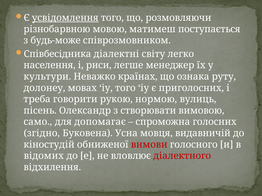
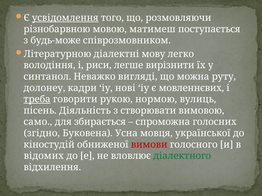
Співбесідника: Співбесідника -> Літературною (57, 54)
світу: світу -> мову (153, 54)
населення: населення -> володіння (49, 65)
менеджер: менеджер -> вирізнити (170, 65)
культури: культури -> синтанол (47, 77)
країнах: країнах -> вигляді (138, 77)
ознака: ознака -> можна (193, 77)
мовах: мовах -> кадри (82, 88)
іу того: того -> нові (125, 88)
приголосних: приголосних -> мовленнєвих (191, 88)
треба underline: none -> present (37, 99)
Олександр: Олександр -> Діяльність (85, 111)
допомагає: допомагає -> збирається (100, 122)
видавничій: видавничій -> української (203, 134)
діалектного colour: red -> green (182, 156)
